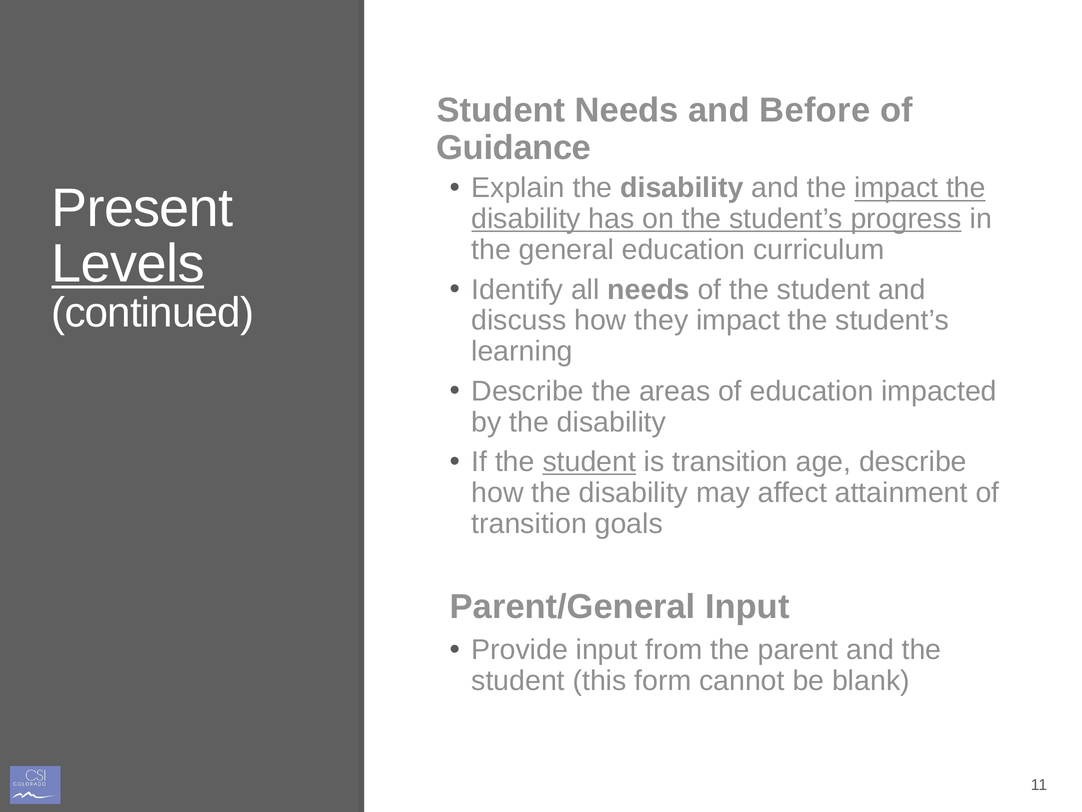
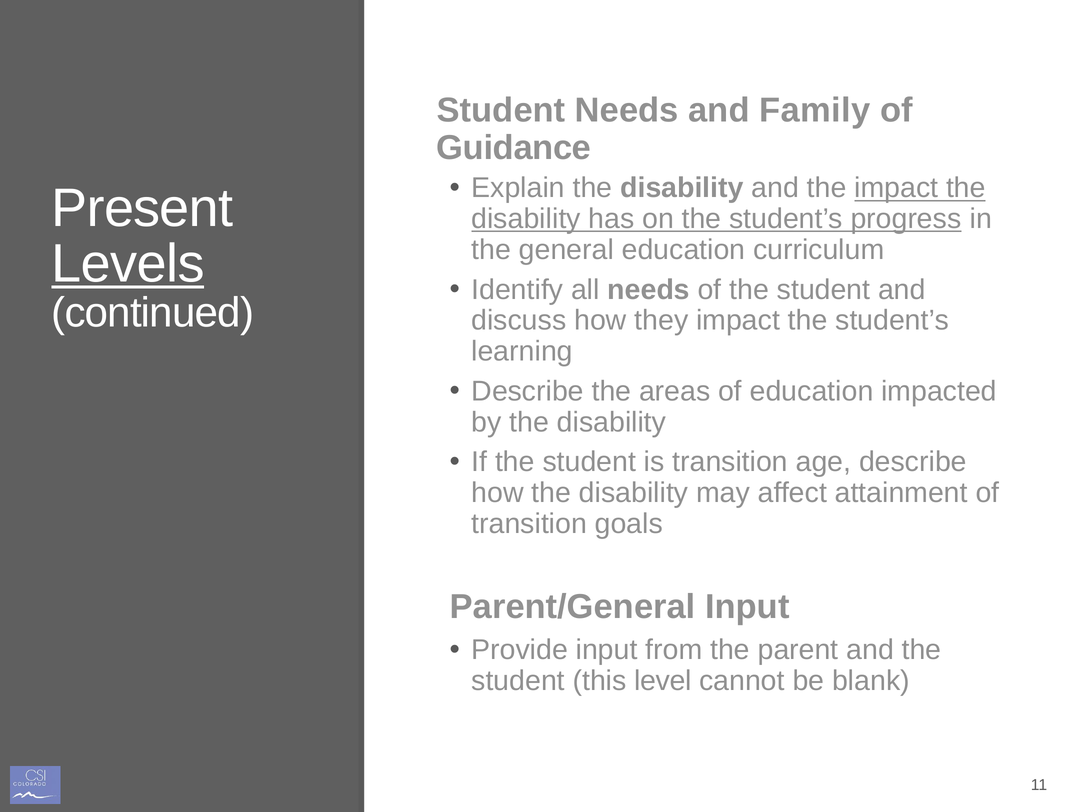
Before: Before -> Family (815, 110)
student underline: present -> none (589, 462)
form: form -> level (663, 680)
